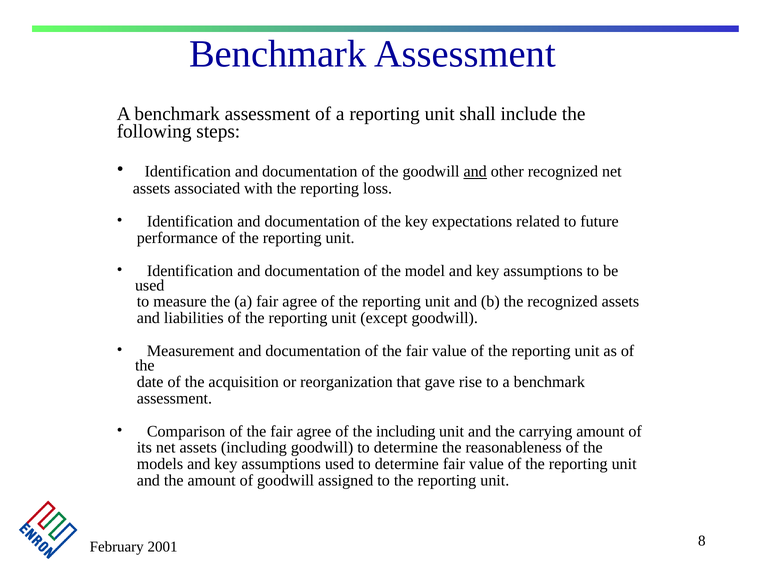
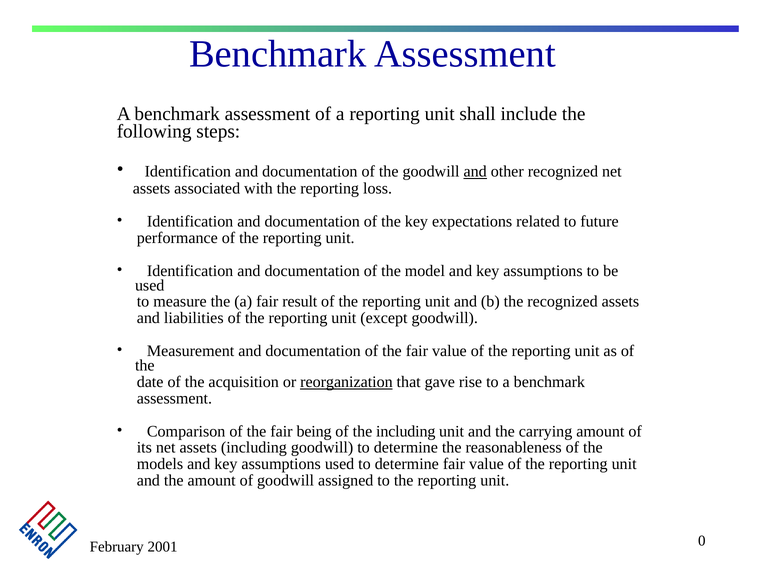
a fair agree: agree -> result (300, 302)
reorganization underline: none -> present (346, 382)
the fair agree: agree -> being (314, 431)
8: 8 -> 0 (702, 541)
